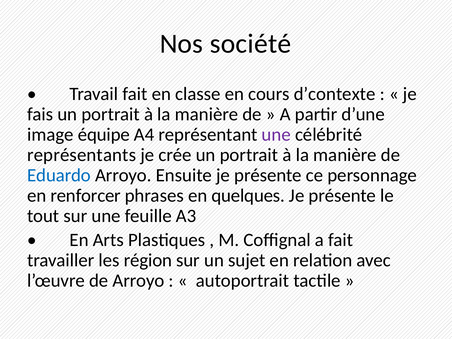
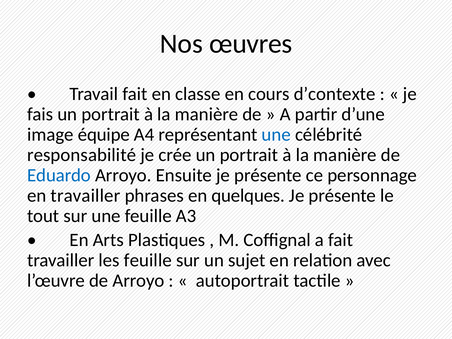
société: société -> œuvres (251, 44)
une colour: purple -> blue (276, 135)
représentants: représentants -> responsabilité (82, 155)
en renforcer: renforcer -> travailler (85, 196)
les région: région -> feuille (148, 260)
